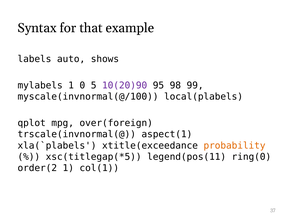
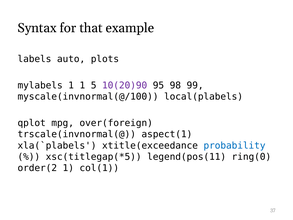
shows: shows -> plots (105, 59)
1 0: 0 -> 1 (82, 85)
probability colour: orange -> blue (235, 145)
